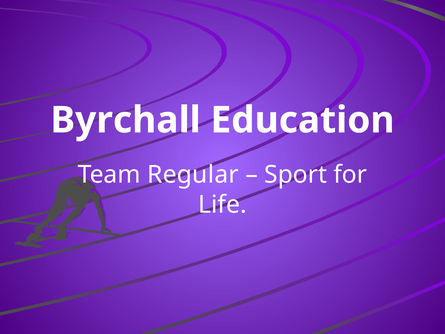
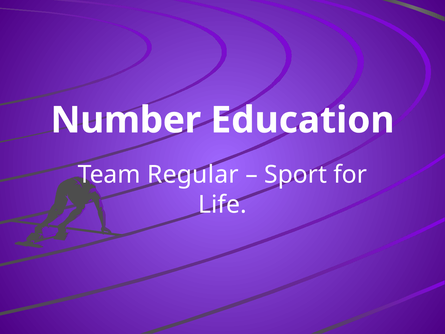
Byrchall: Byrchall -> Number (126, 120)
